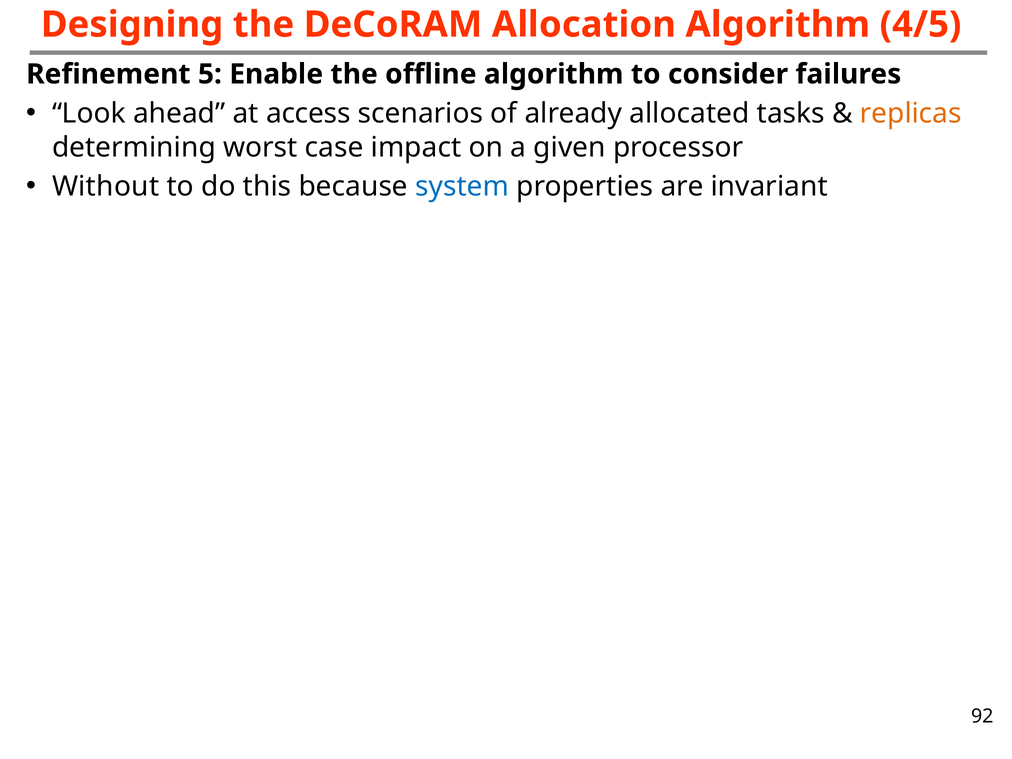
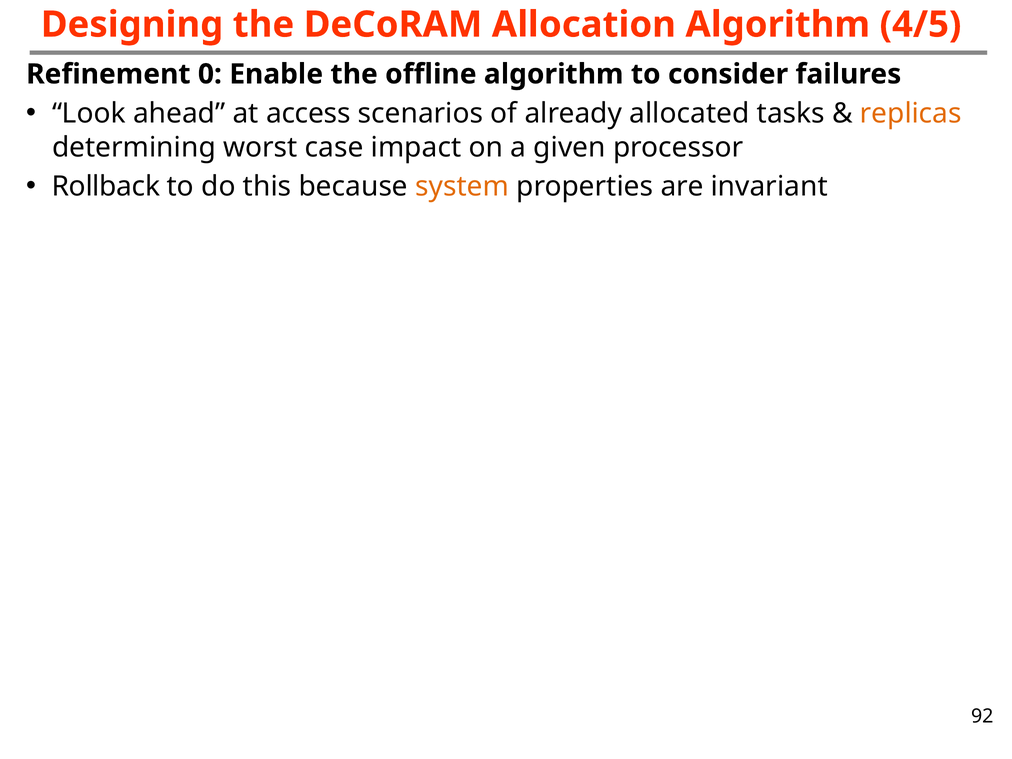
5: 5 -> 0 (210, 74)
Without: Without -> Rollback (106, 187)
system colour: blue -> orange (462, 187)
